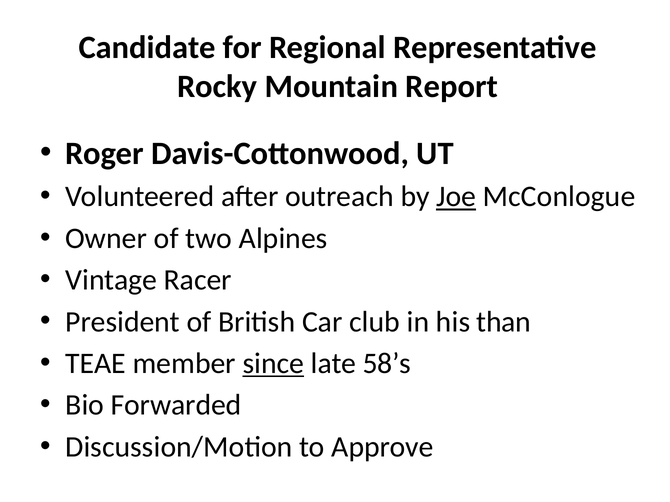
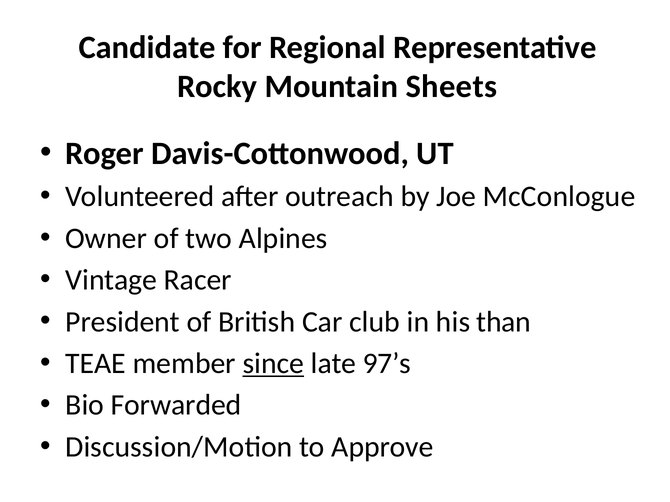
Report: Report -> Sheets (451, 87)
Joe underline: present -> none (456, 197)
58’s: 58’s -> 97’s (387, 364)
